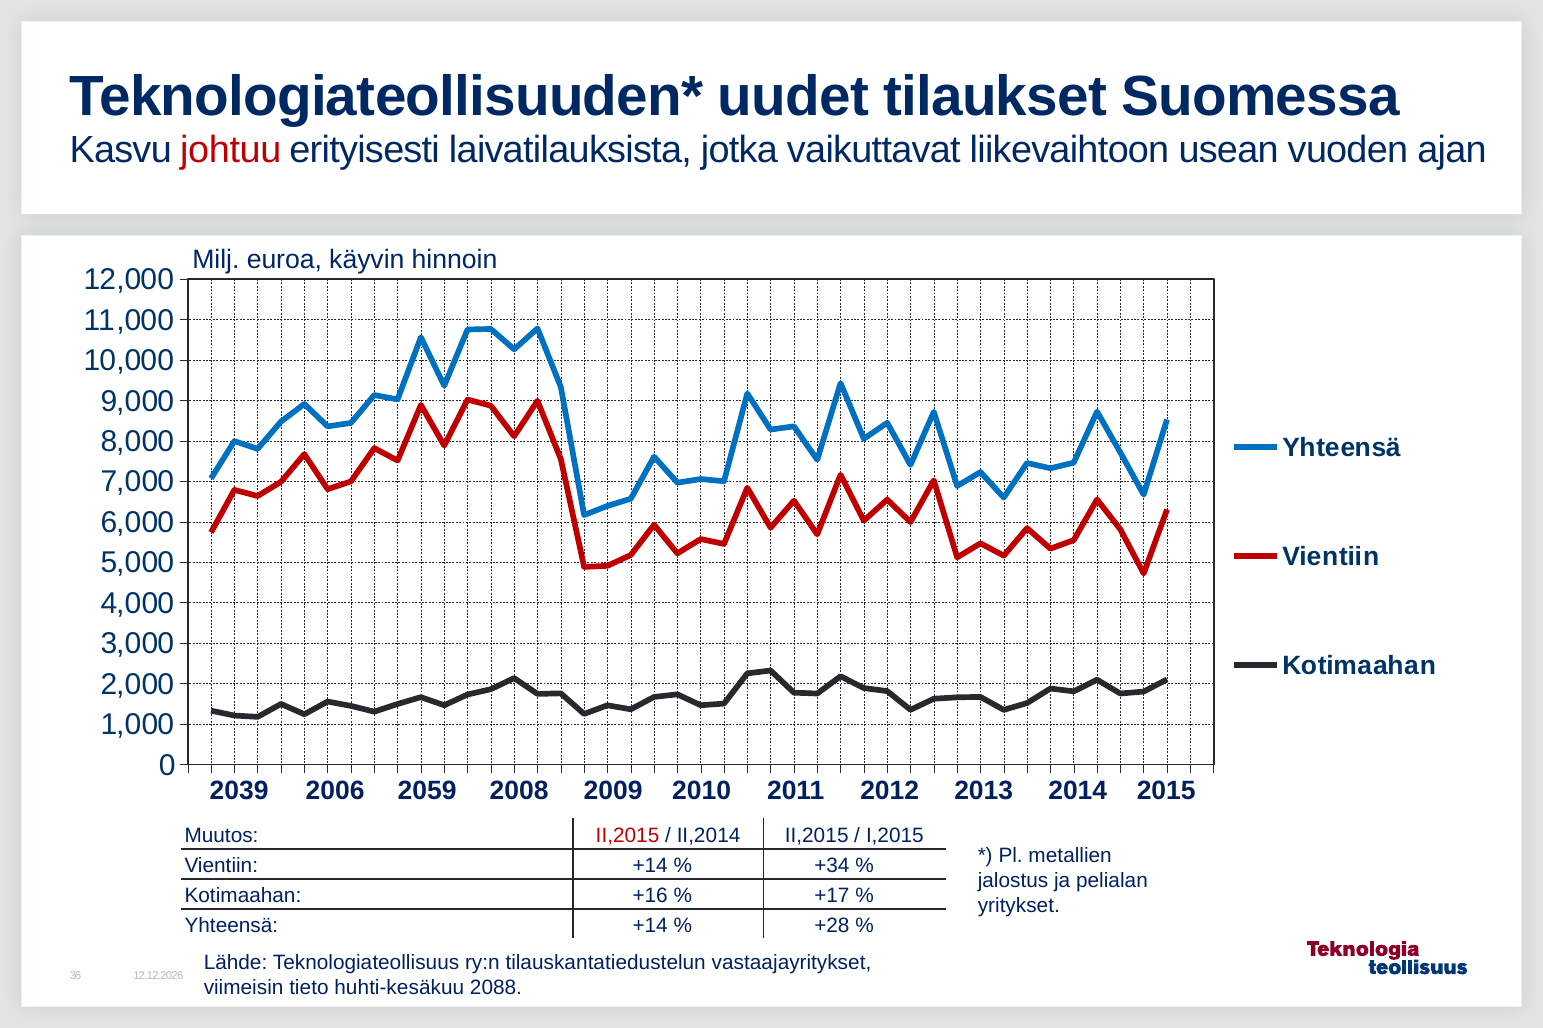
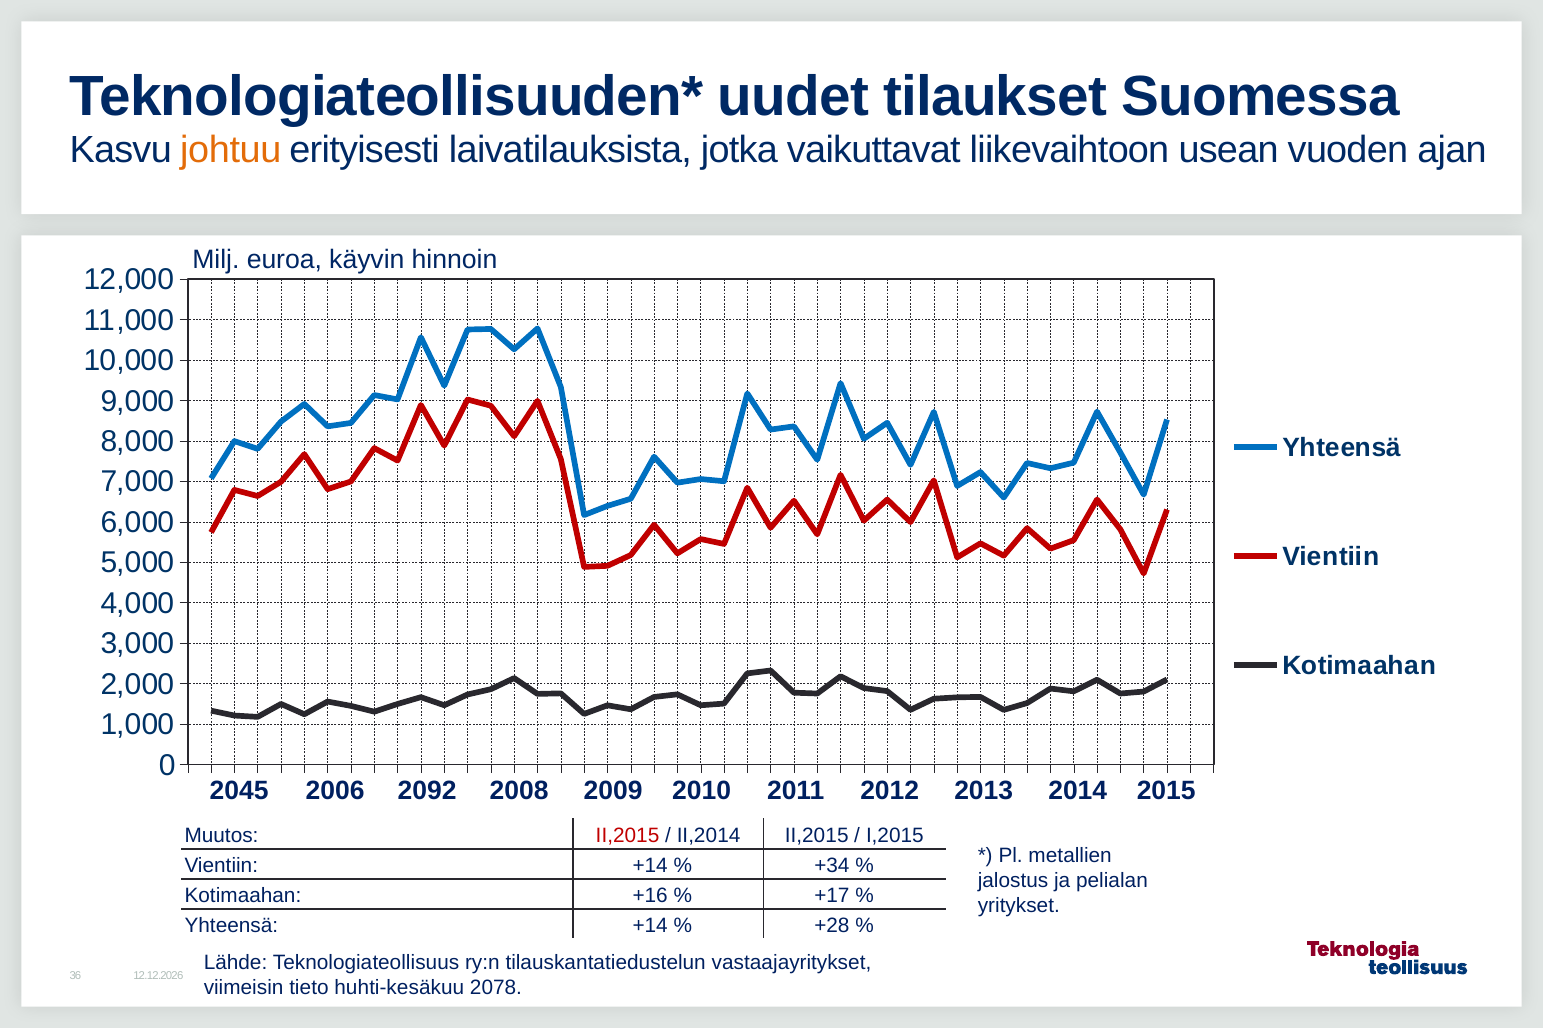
johtuu colour: red -> orange (231, 151)
2039: 2039 -> 2045 (239, 791)
2059: 2059 -> 2092 (427, 791)
2088: 2088 -> 2078 (496, 988)
